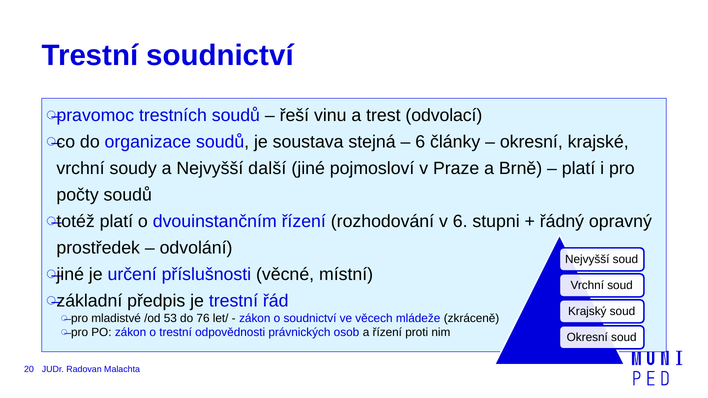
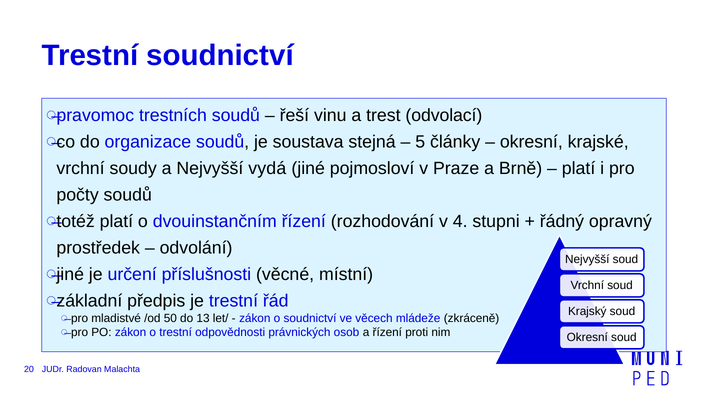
6: 6 -> 5 (420, 142)
další: další -> vydá (267, 169)
v 6: 6 -> 4 (460, 222)
53: 53 -> 50 (170, 319)
76: 76 -> 13 (203, 319)
